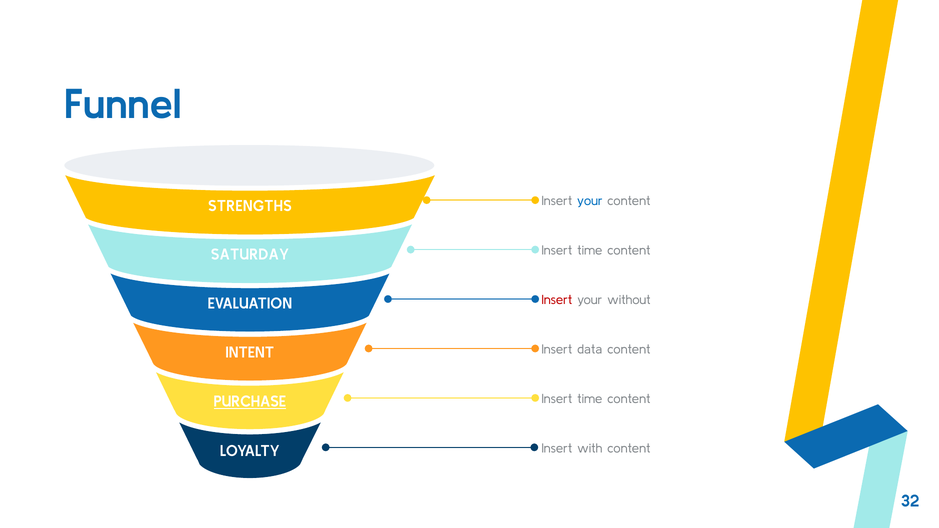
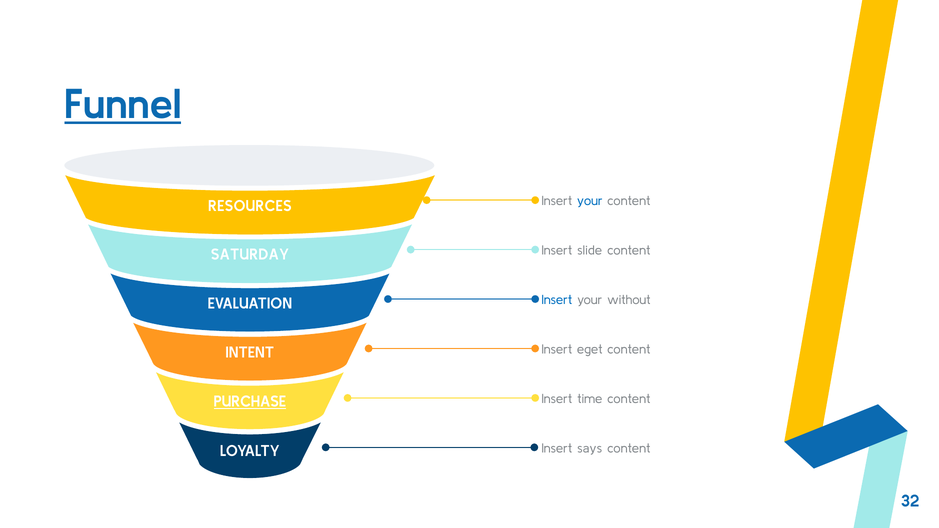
Funnel underline: none -> present (123, 105)
STRENGTHS: STRENGTHS -> RESOURCES (250, 206)
time: time -> slide (590, 251)
Insert colour: red -> blue (557, 300)
data: data -> eget (590, 349)
with: with -> says (590, 448)
